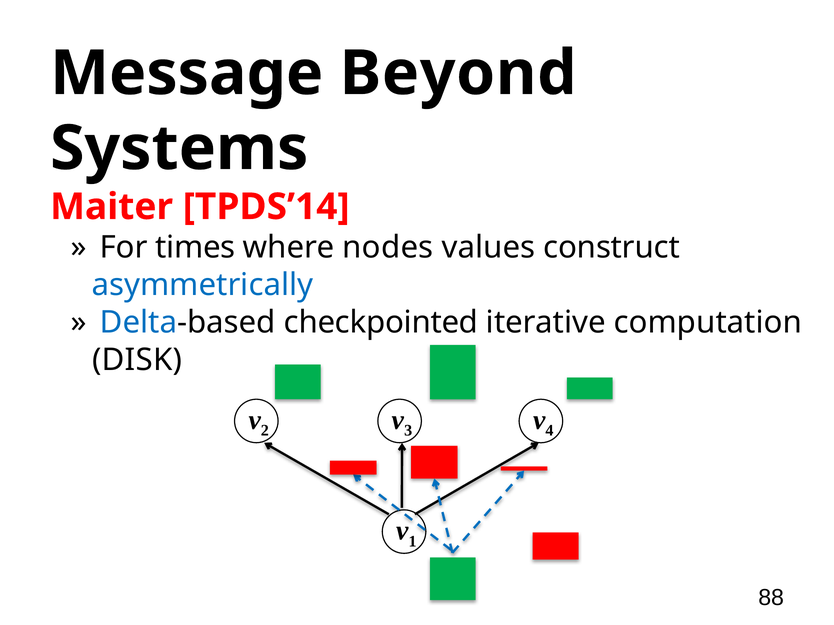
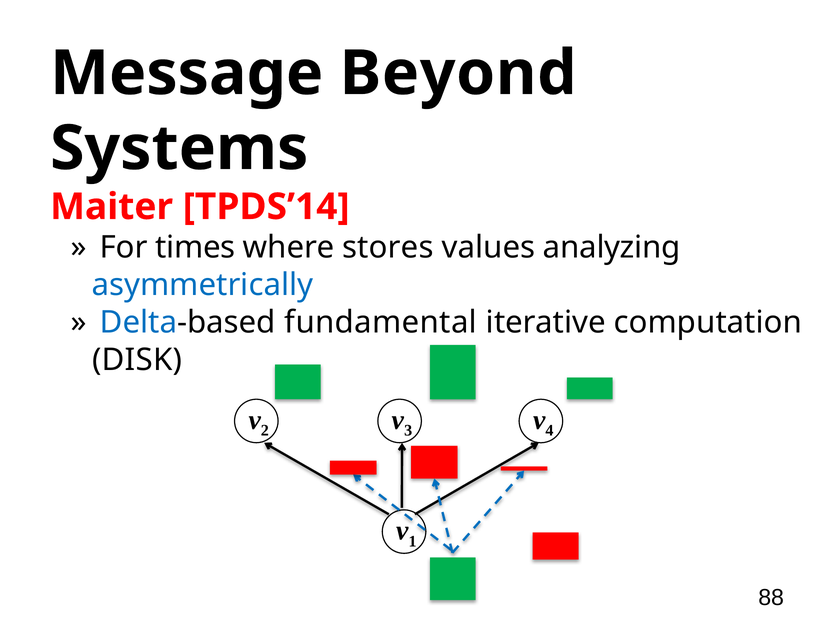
nodes: nodes -> stores (388, 248)
construct: construct -> analyzing (612, 248)
checkpointed: checkpointed -> fundamental (381, 323)
